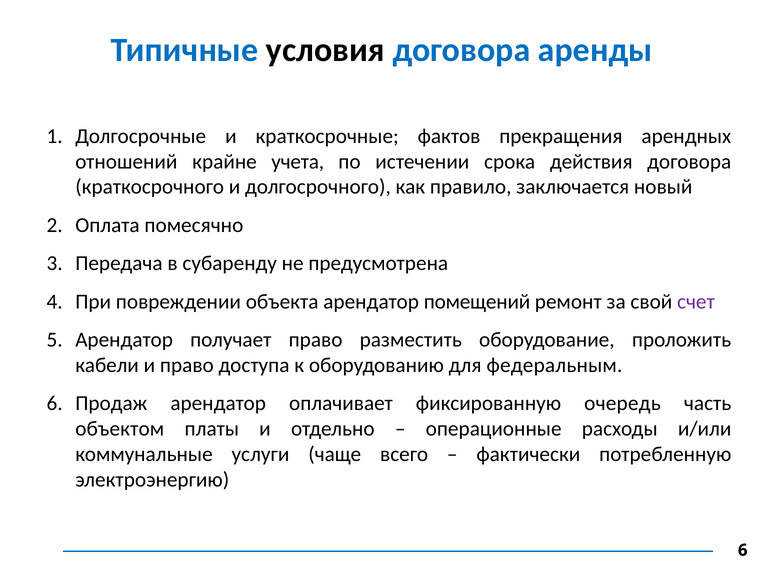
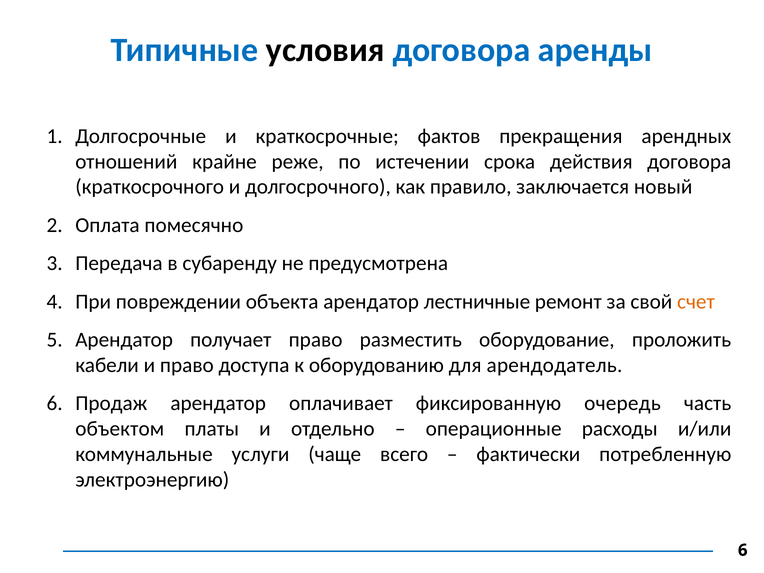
учета: учета -> реже (298, 161)
помещений: помещений -> лестничные (477, 302)
счет colour: purple -> orange (696, 302)
федеральным: федеральным -> арендодатель (554, 365)
